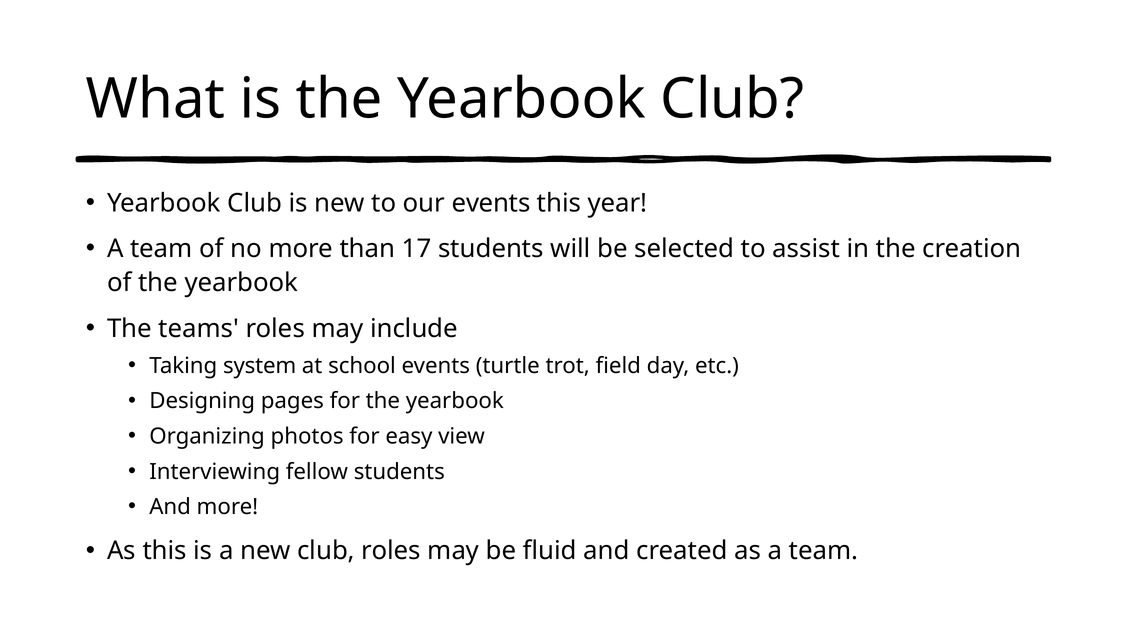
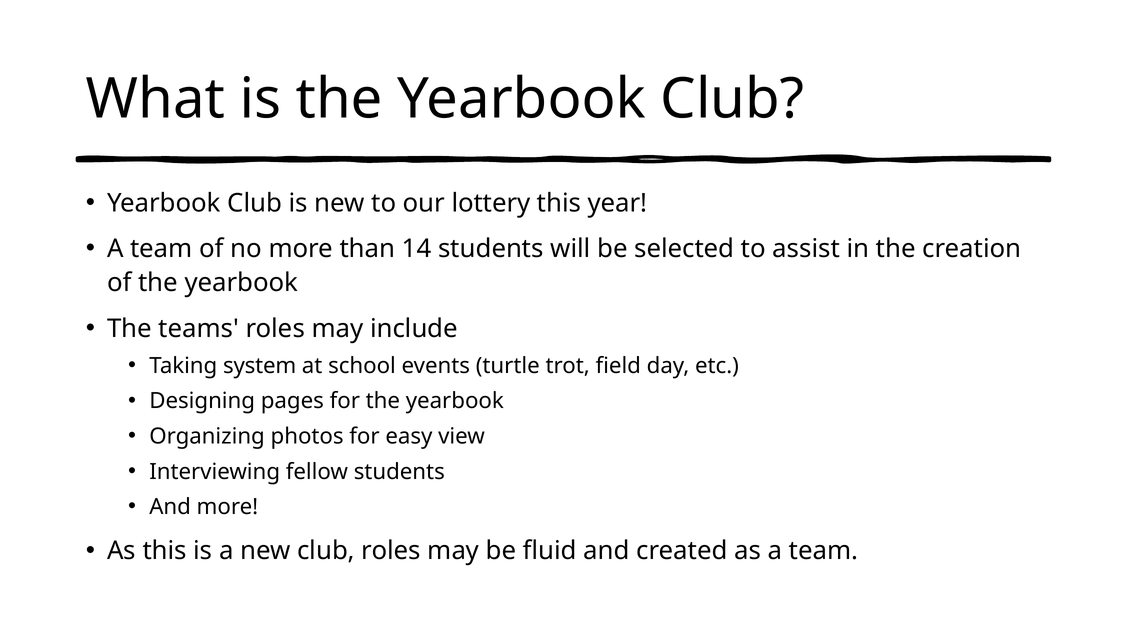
our events: events -> lottery (491, 203)
17: 17 -> 14 (417, 249)
